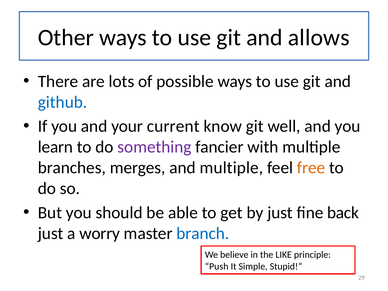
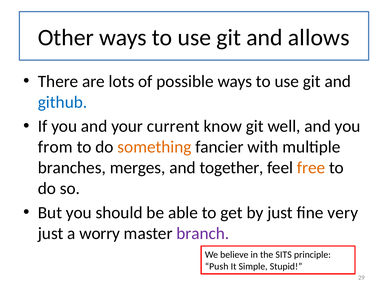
learn: learn -> from (55, 147)
something colour: purple -> orange (154, 147)
and multiple: multiple -> together (232, 168)
back: back -> very (343, 213)
branch colour: blue -> purple (203, 233)
LIKE: LIKE -> SITS (284, 255)
